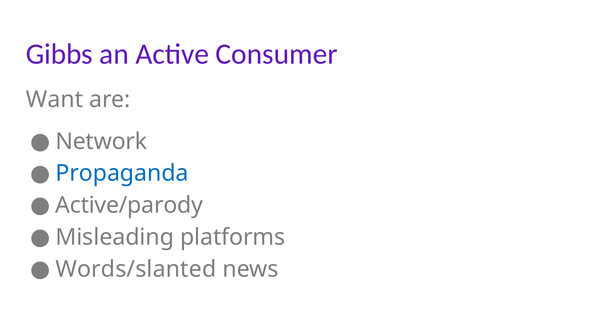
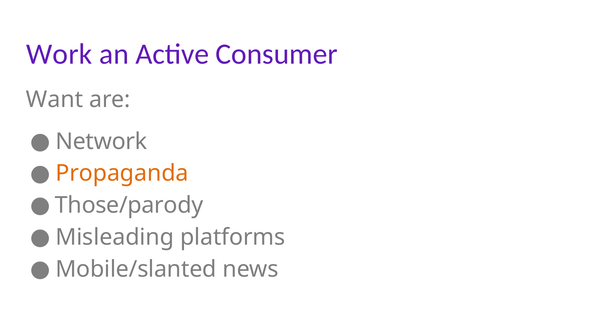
Gibbs: Gibbs -> Work (59, 54)
Propaganda colour: blue -> orange (122, 174)
Active/parody: Active/parody -> Those/parody (129, 205)
Words/slanted: Words/slanted -> Mobile/slanted (136, 269)
